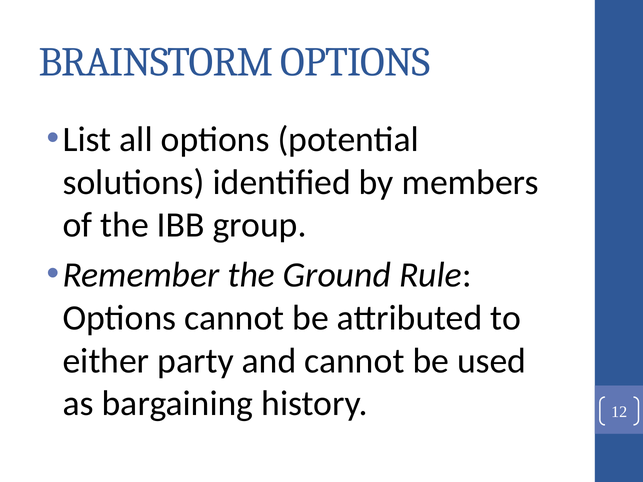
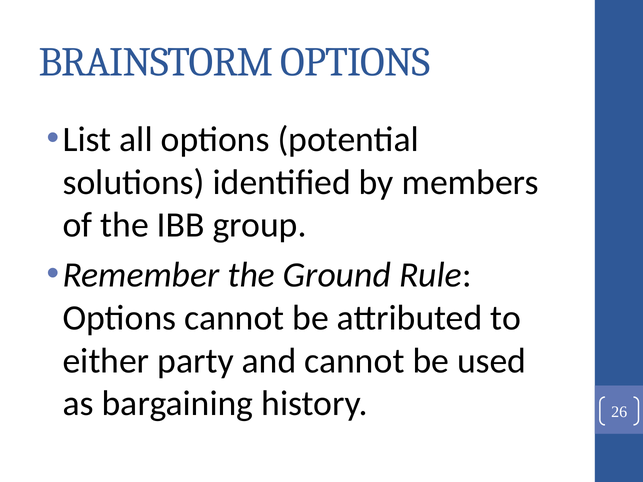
12: 12 -> 26 (619, 412)
